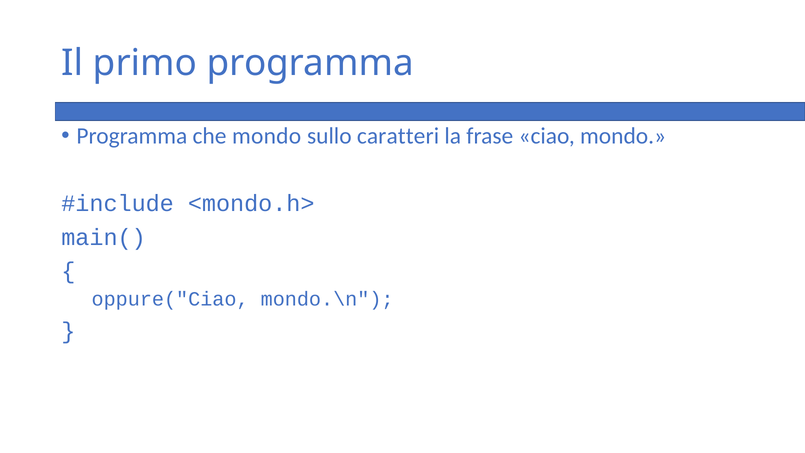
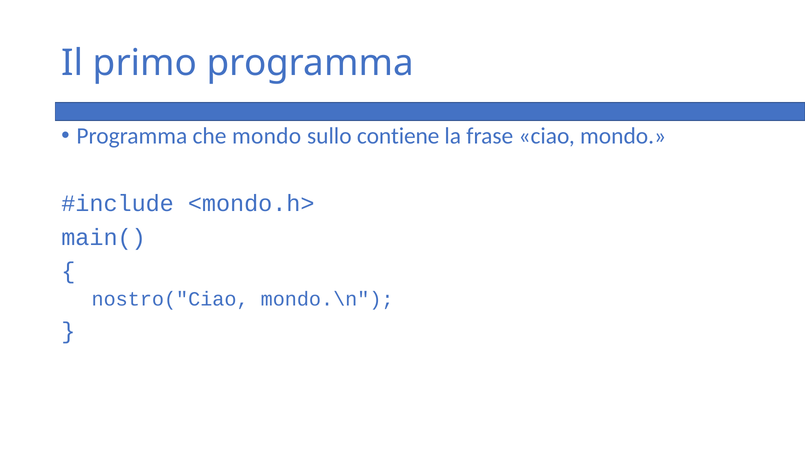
caratteri: caratteri -> contiene (398, 136)
oppure("Ciao: oppure("Ciao -> nostro("Ciao (170, 299)
